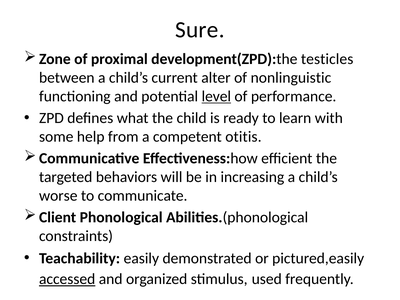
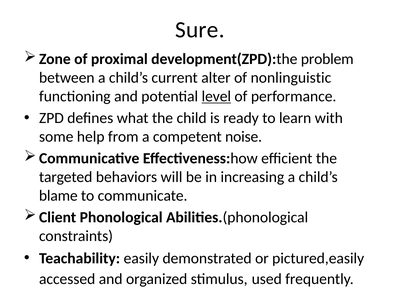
testicles: testicles -> problem (327, 59)
otitis: otitis -> noise (244, 137)
worse: worse -> blame (58, 196)
accessed underline: present -> none (67, 279)
